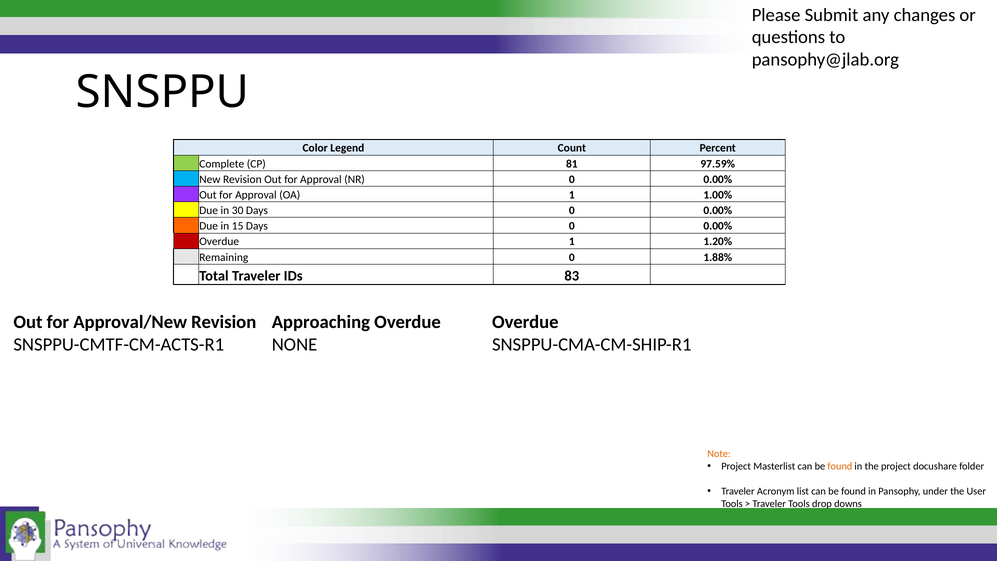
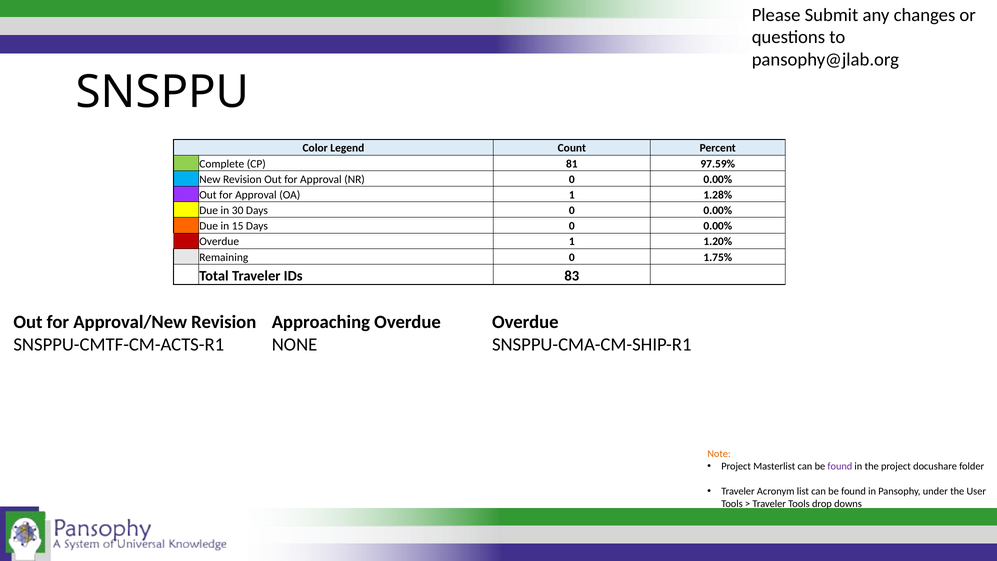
1.00%: 1.00% -> 1.28% (718, 195)
1.88%: 1.88% -> 1.75% (718, 257)
found colour: orange -> purple (840, 466)
